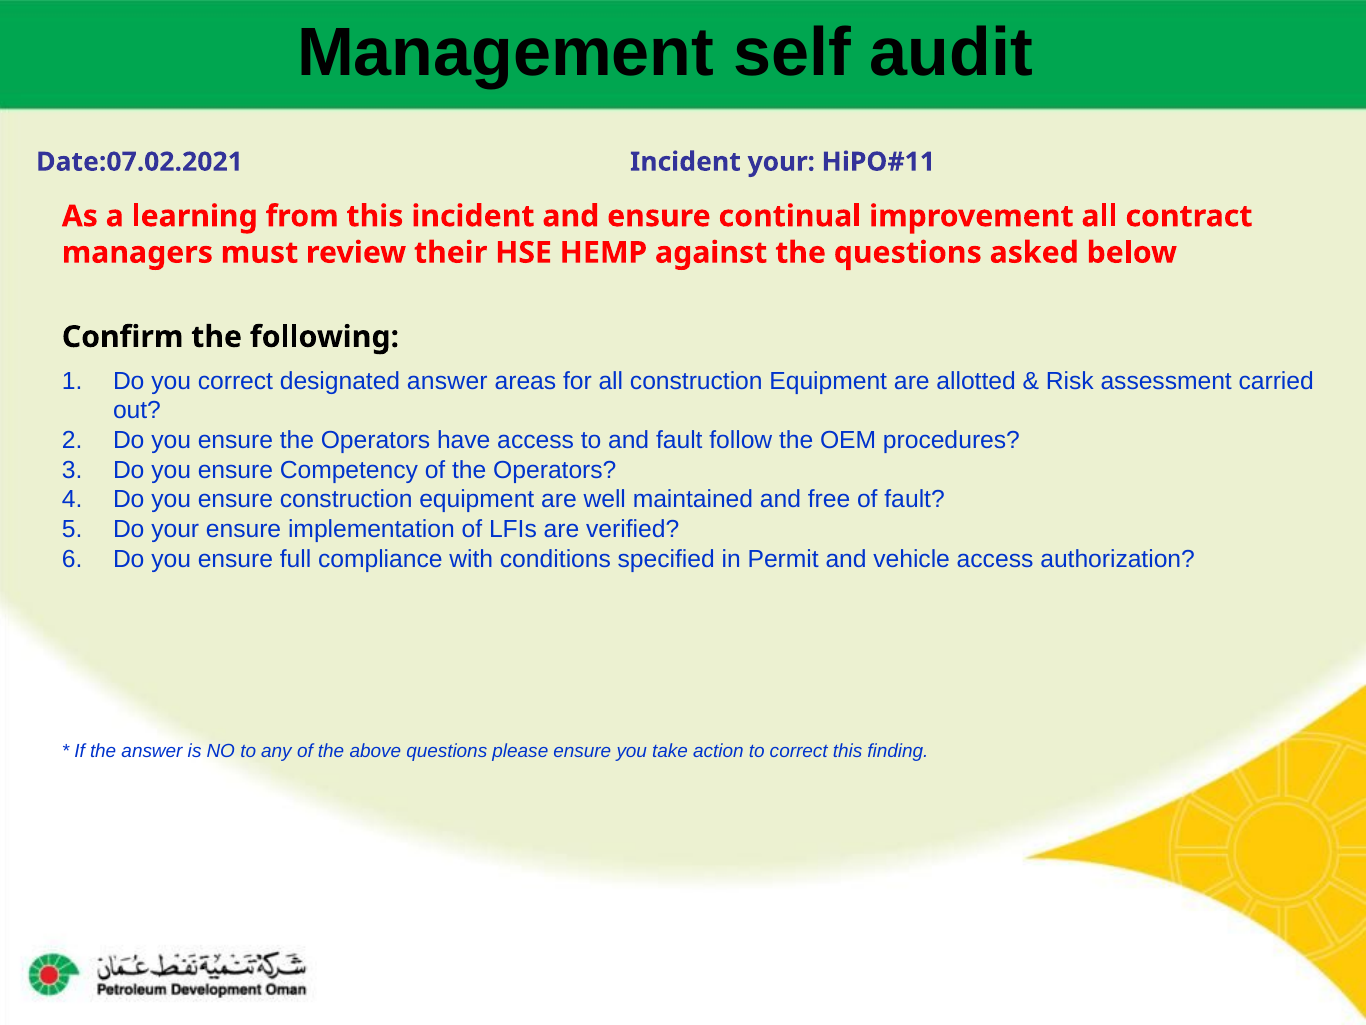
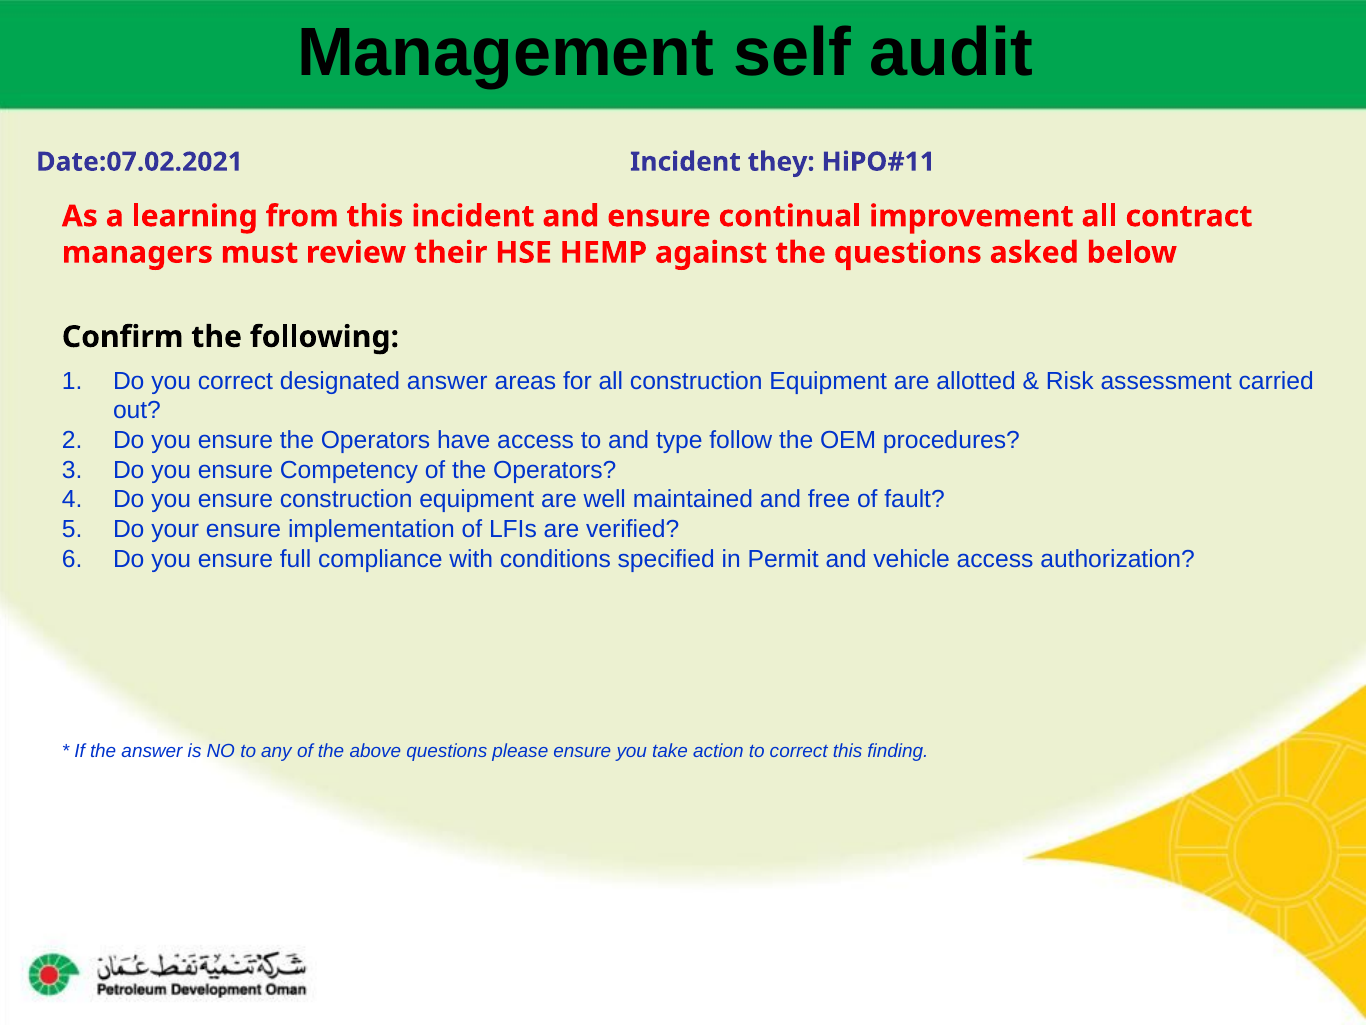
Incident your: your -> they (781, 162)
and fault: fault -> type (679, 440)
